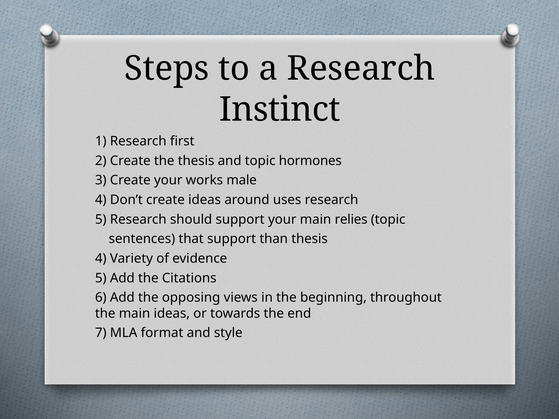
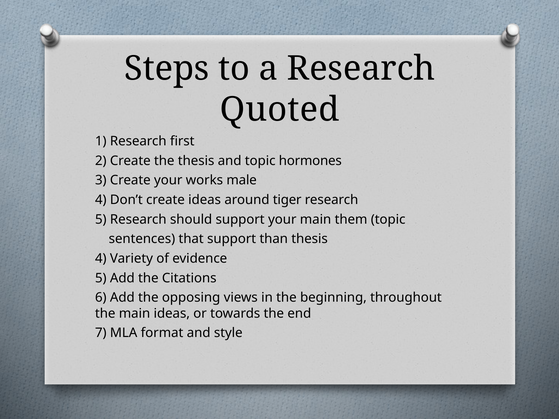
Instinct: Instinct -> Quoted (280, 110)
uses: uses -> tiger (287, 200)
relies: relies -> them (351, 219)
